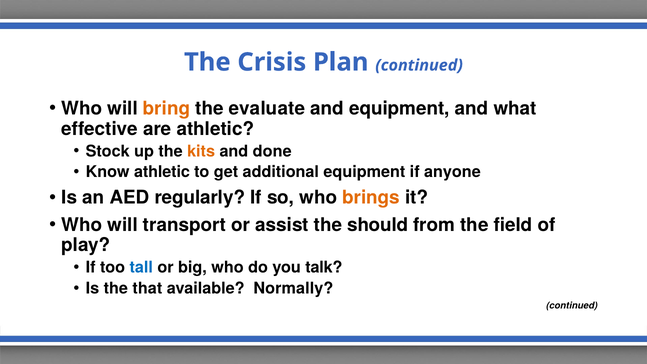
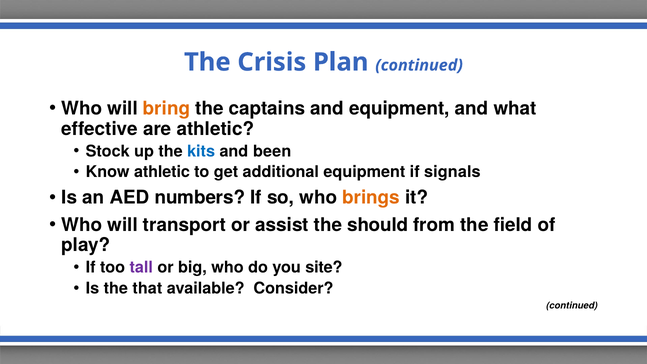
evaluate: evaluate -> captains (267, 108)
kits colour: orange -> blue (201, 151)
done: done -> been (272, 151)
anyone: anyone -> signals (452, 172)
regularly: regularly -> numbers (200, 198)
tall colour: blue -> purple (141, 267)
talk: talk -> site (324, 267)
Normally: Normally -> Consider (293, 288)
